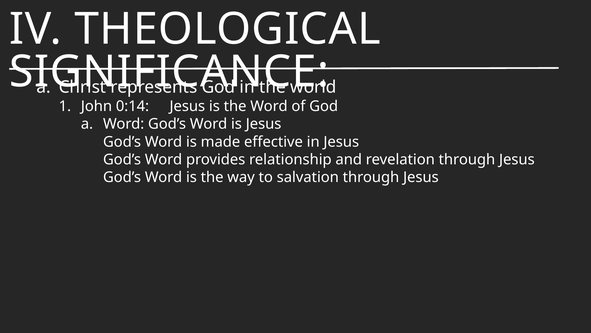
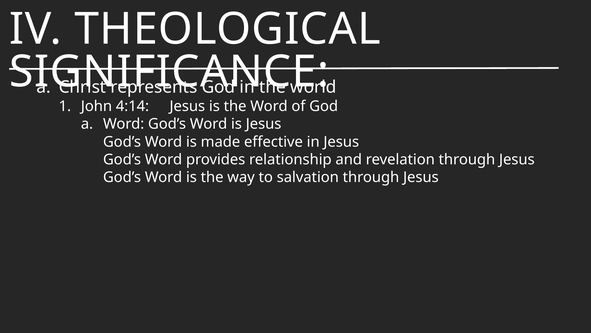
0:14: 0:14 -> 4:14 (132, 106)
